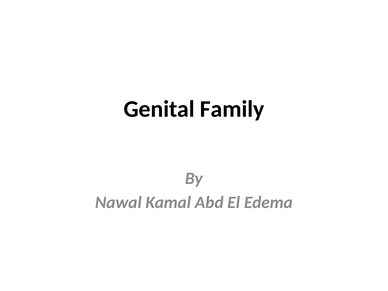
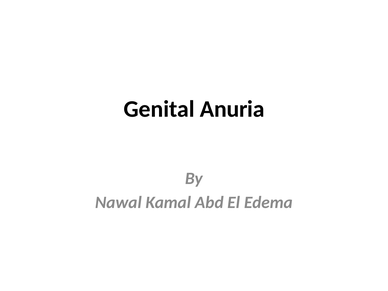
Family: Family -> Anuria (232, 109)
